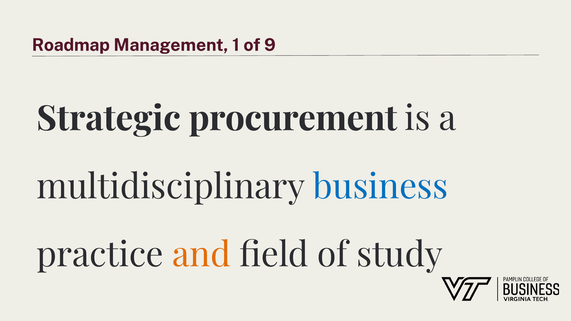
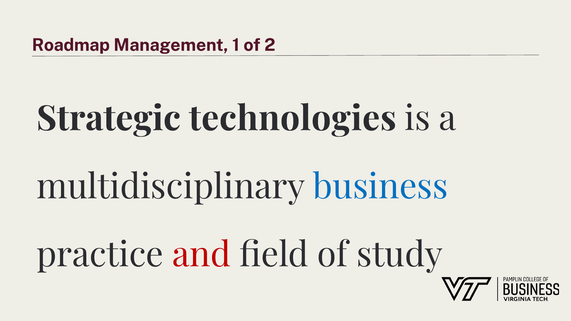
9: 9 -> 2 (270, 45)
procurement: procurement -> technologies (293, 119)
and colour: orange -> red (202, 255)
